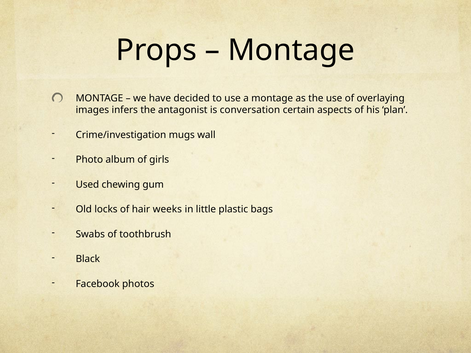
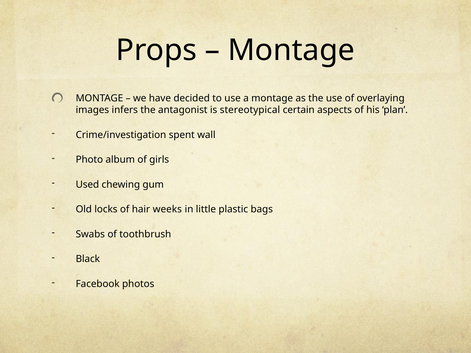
conversation: conversation -> stereotypical (250, 110)
mugs: mugs -> spent (182, 135)
